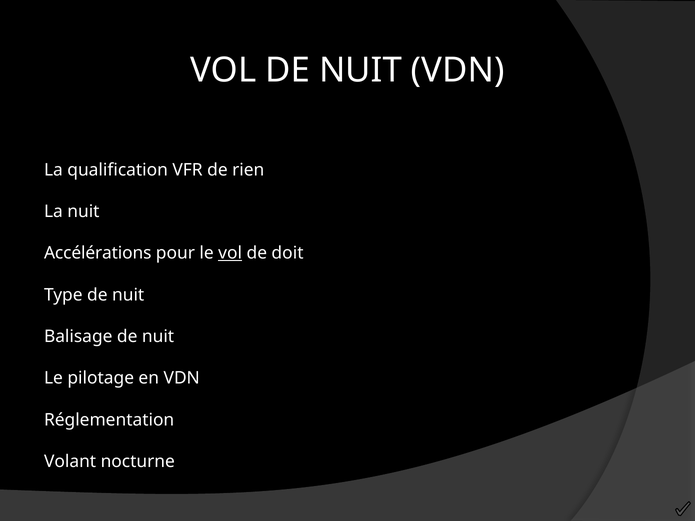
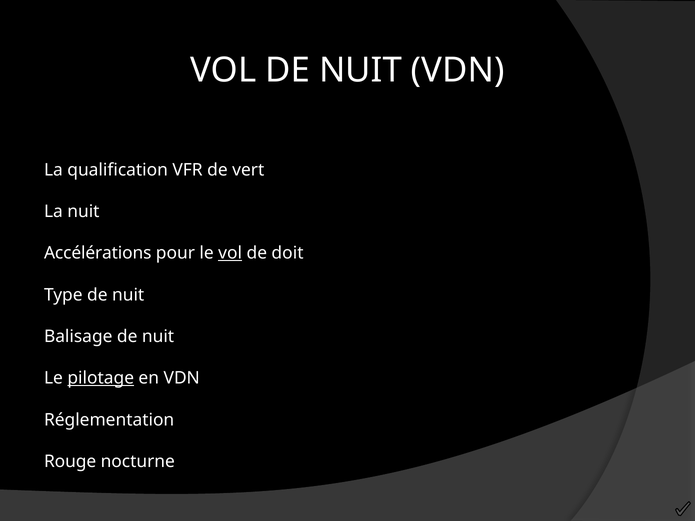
rien: rien -> vert (248, 170)
pilotage underline: none -> present (101, 378)
Volant: Volant -> Rouge (70, 462)
